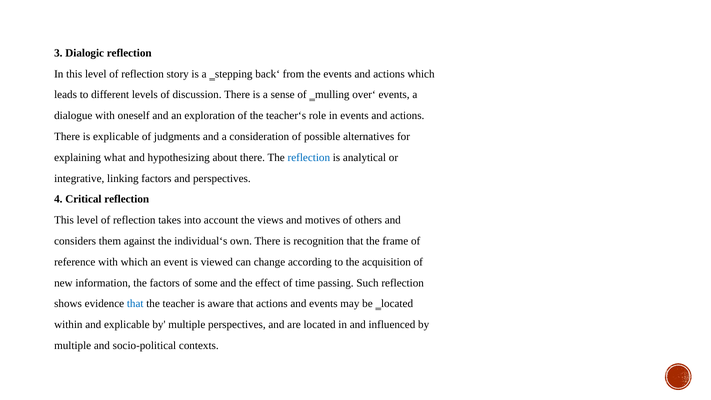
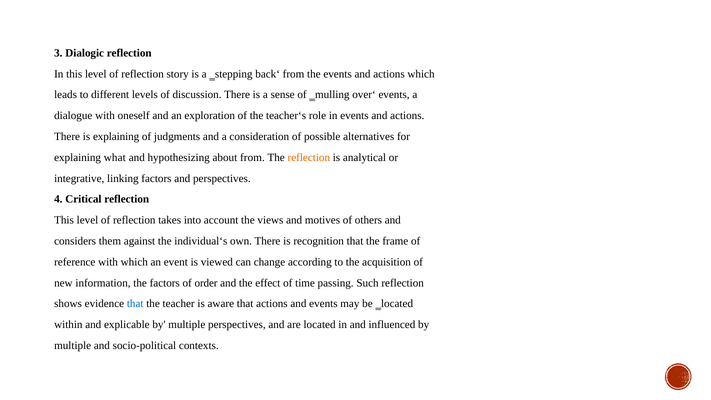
is explicable: explicable -> explaining (116, 137)
about there: there -> from (252, 157)
reflection colour: blue -> orange (309, 157)
some: some -> order (206, 283)
